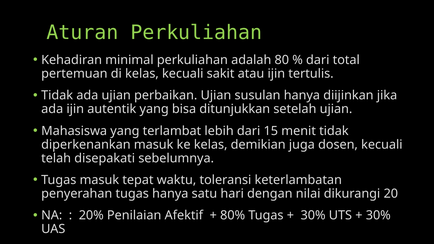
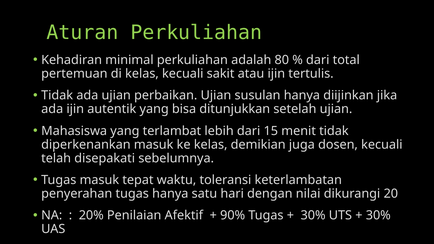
80%: 80% -> 90% (233, 216)
